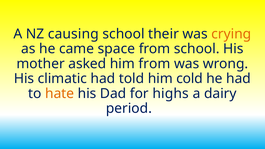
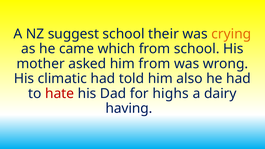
causing: causing -> suggest (73, 34)
space: space -> which (116, 49)
cold: cold -> also (190, 79)
hate colour: orange -> red (60, 94)
period: period -> having (129, 108)
